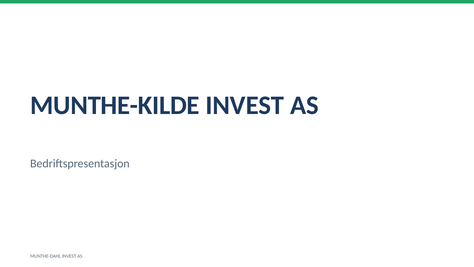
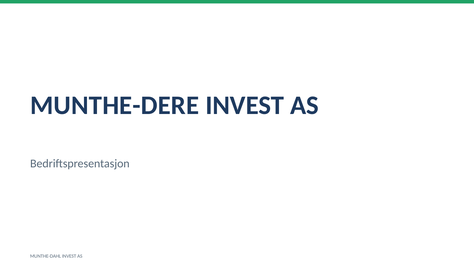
MUNTHE-KILDE: MUNTHE-KILDE -> MUNTHE-DERE (115, 105)
